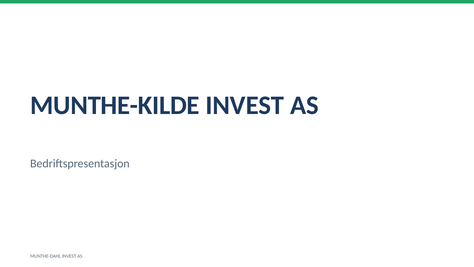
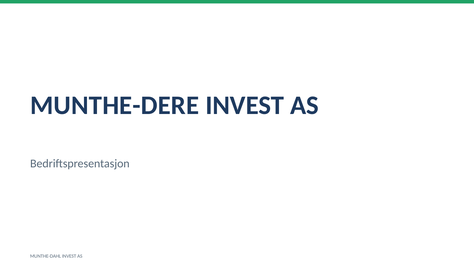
MUNTHE-KILDE: MUNTHE-KILDE -> MUNTHE-DERE (115, 105)
